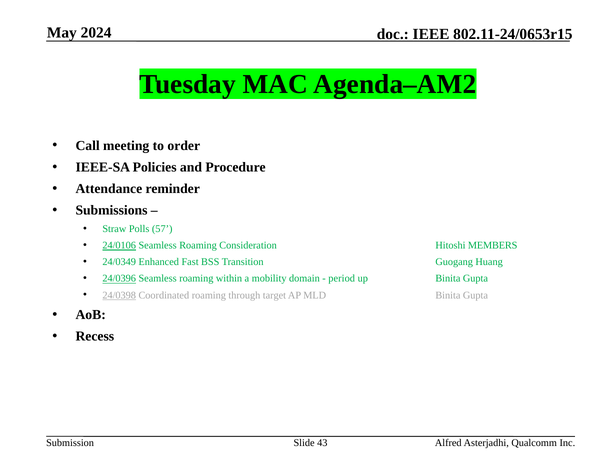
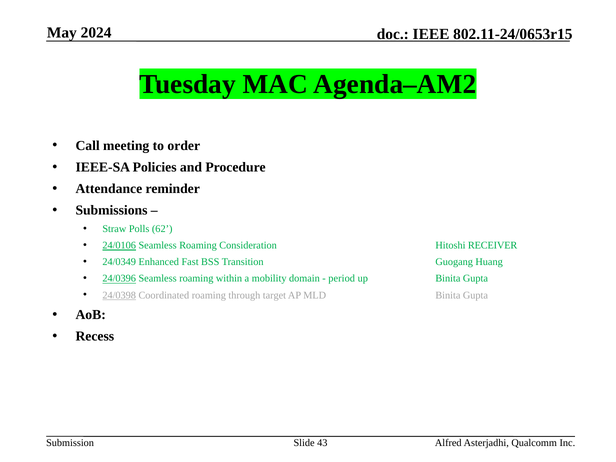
57: 57 -> 62 (162, 229)
MEMBERS: MEMBERS -> RECEIVER (493, 245)
